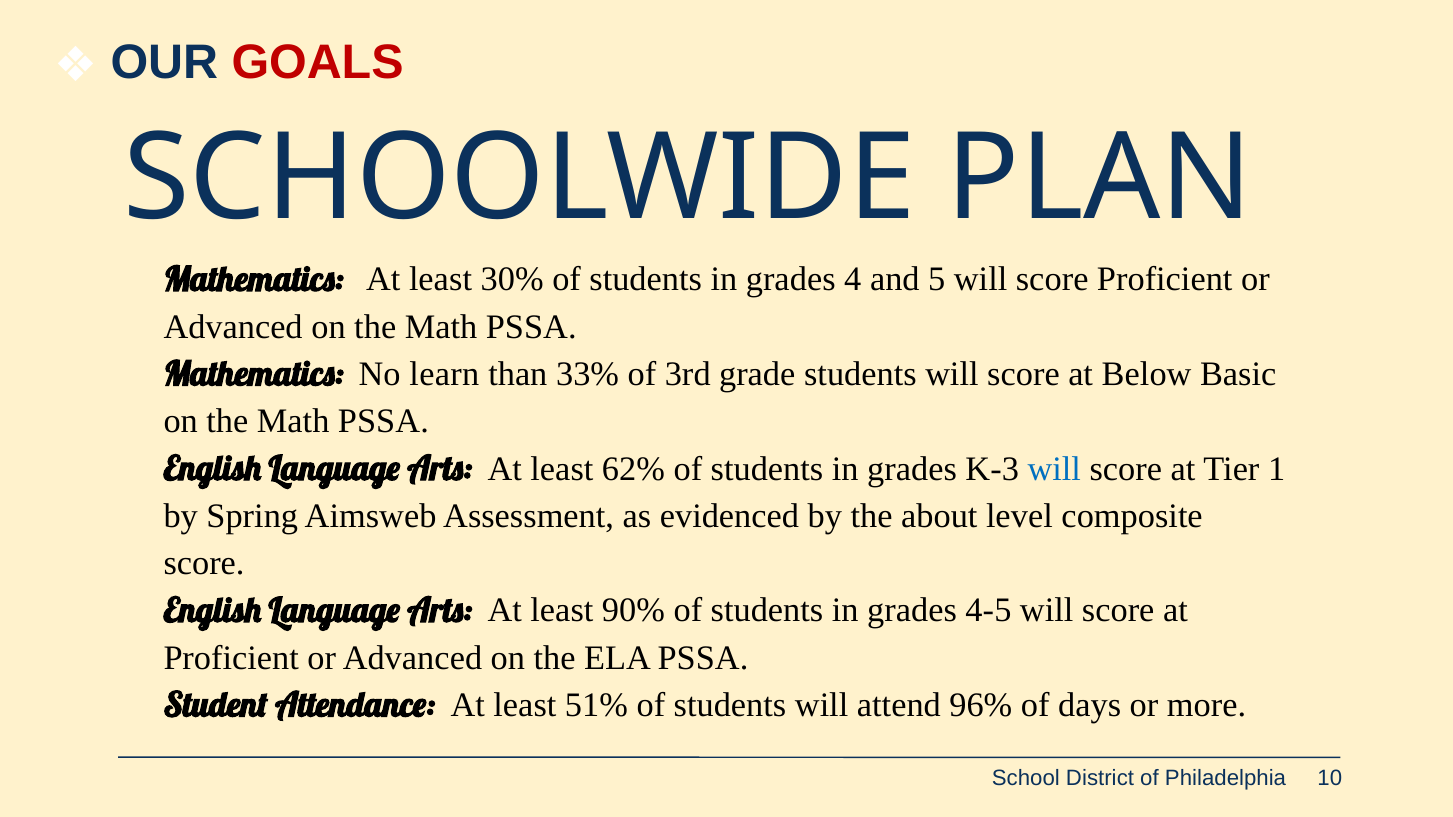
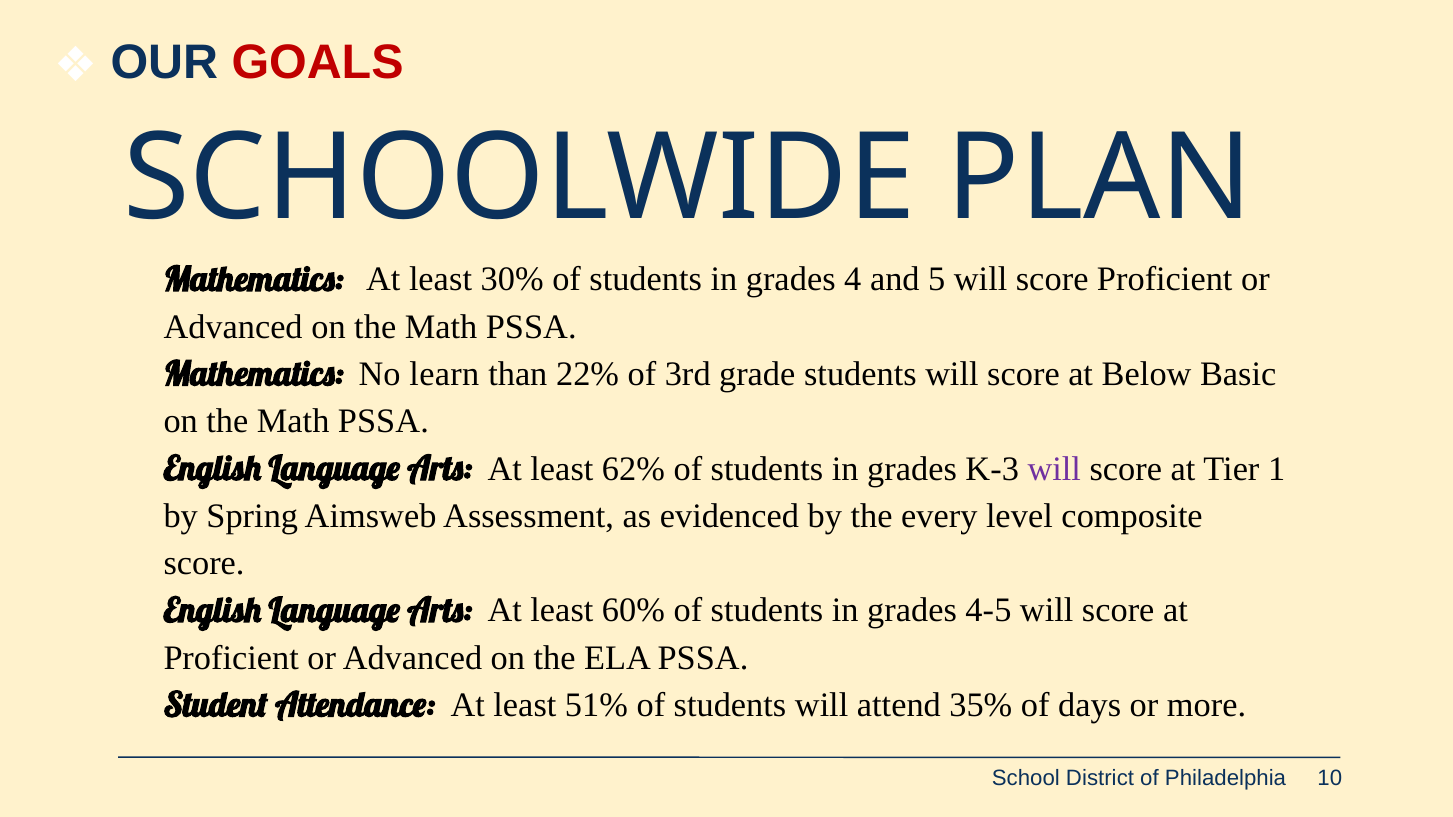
33%: 33% -> 22% (588, 374)
will colour: blue -> purple (1054, 469)
about: about -> every (939, 516)
90%: 90% -> 60% (633, 611)
96%: 96% -> 35% (981, 706)
